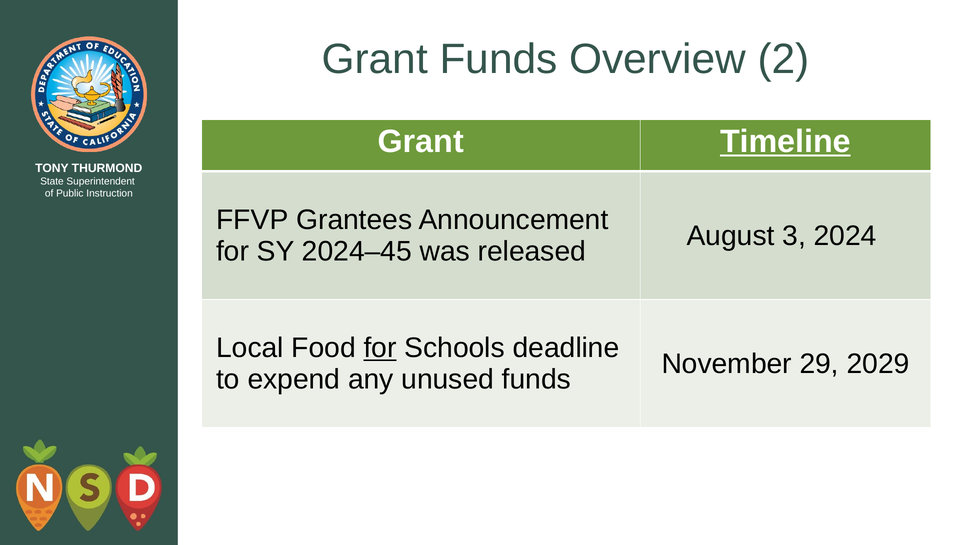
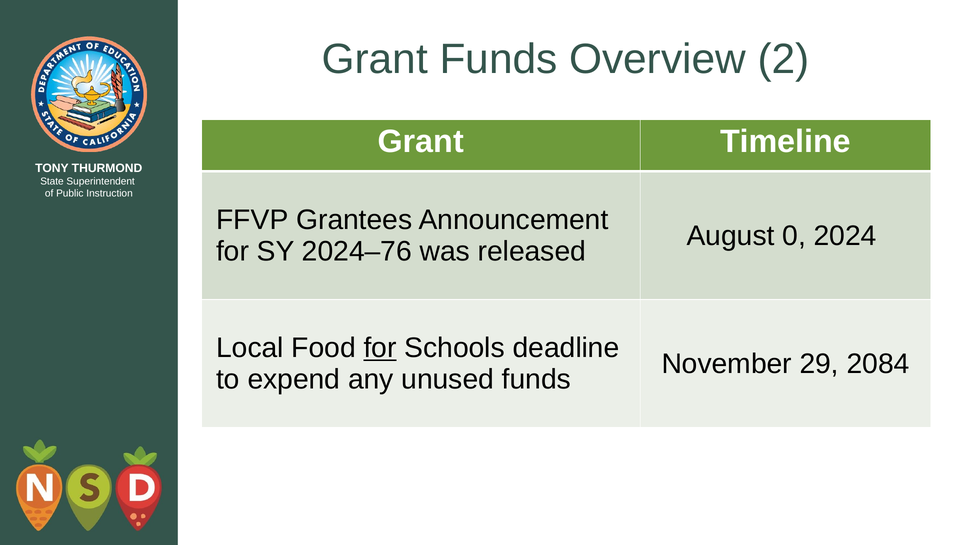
Timeline underline: present -> none (786, 142)
3: 3 -> 0 (794, 236)
2024–45: 2024–45 -> 2024–76 (357, 252)
2029: 2029 -> 2084 (878, 364)
